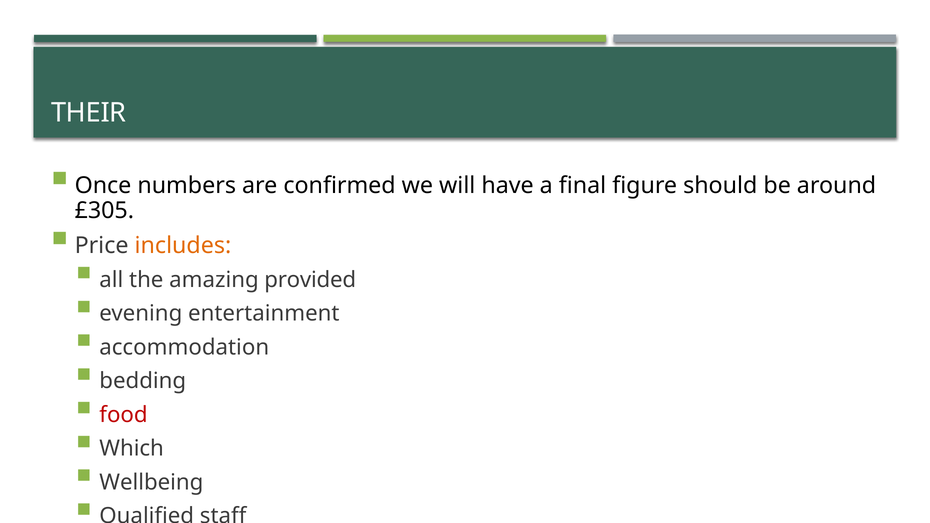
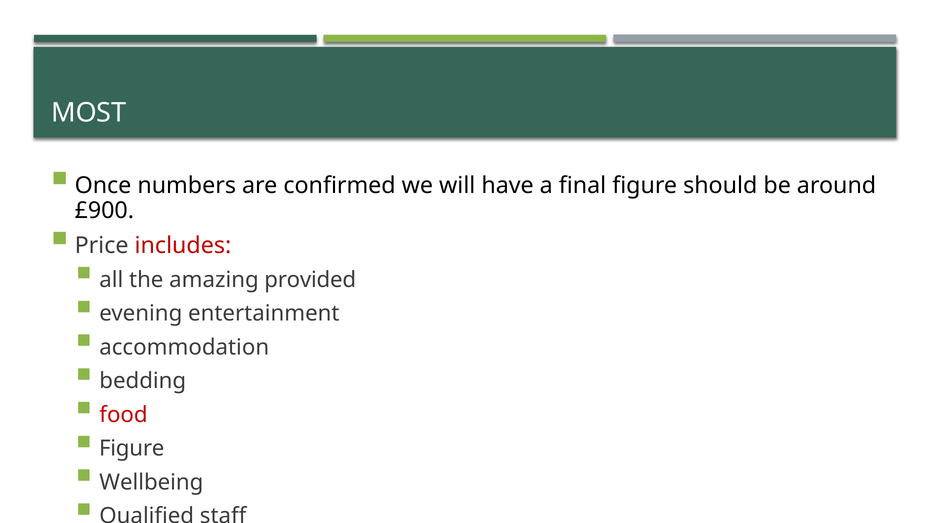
THEIR: THEIR -> MOST (89, 113)
£305: £305 -> £900 (104, 210)
includes colour: orange -> red (183, 246)
Which: Which -> Figure (132, 449)
